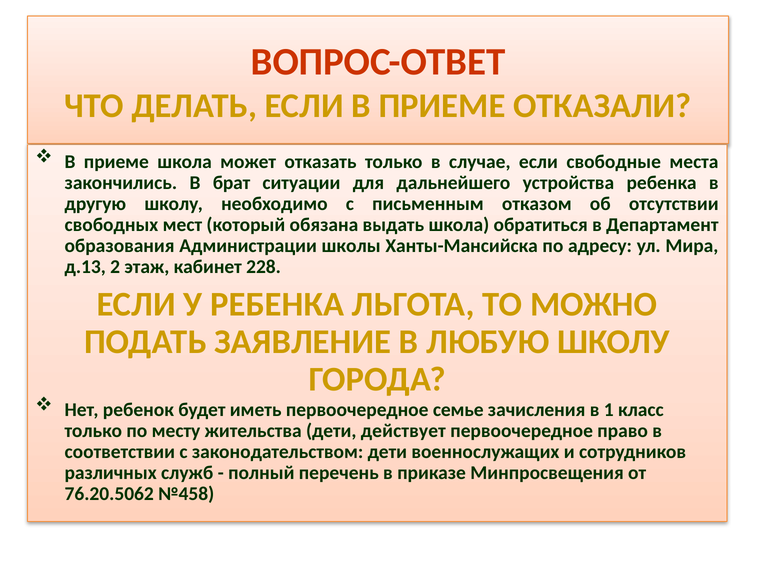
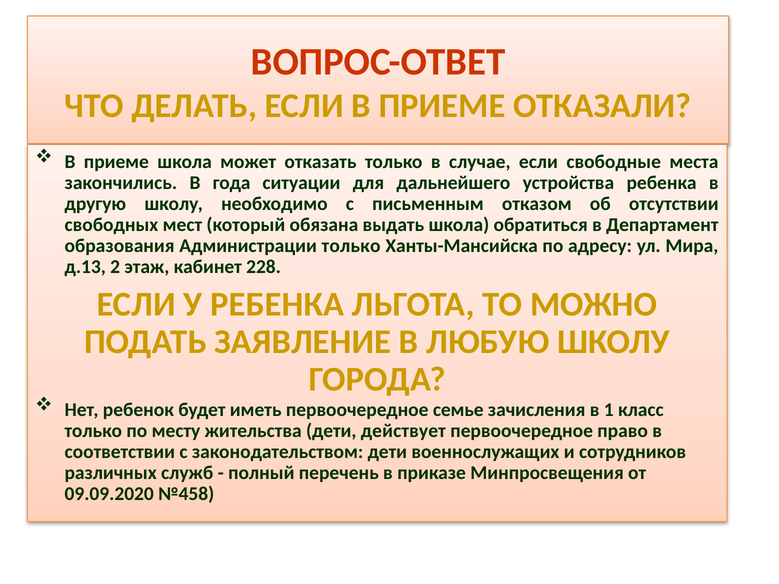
брат: брат -> года (232, 183)
Администрации школы: школы -> только (351, 246)
76.20.5062: 76.20.5062 -> 09.09.2020 (109, 494)
